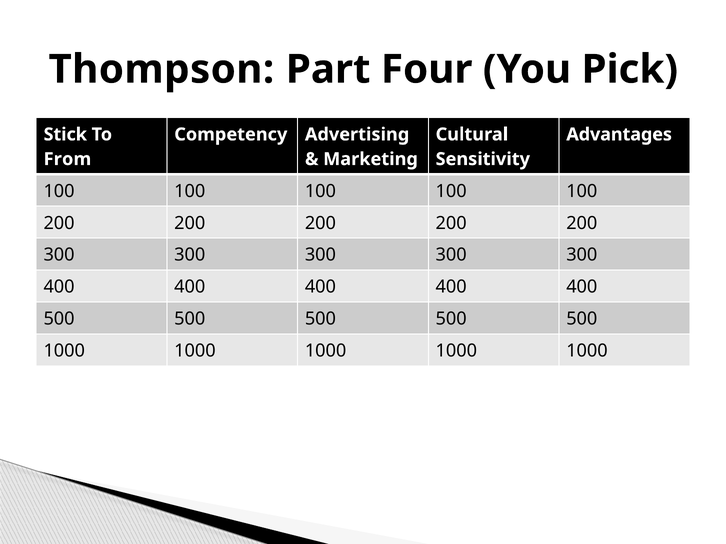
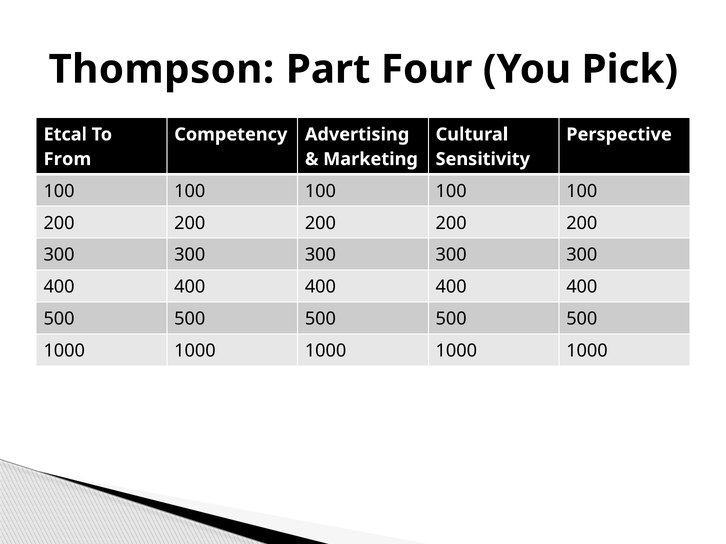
Stick: Stick -> Etcal (65, 135)
Advantages: Advantages -> Perspective (619, 135)
